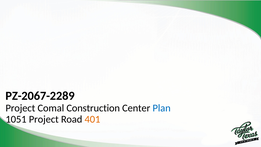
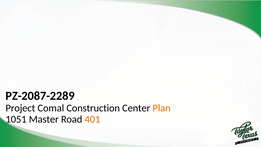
PZ-2067-2289: PZ-2067-2289 -> PZ-2087-2289 (40, 96)
Plan colour: blue -> orange (162, 108)
1051 Project: Project -> Master (44, 119)
